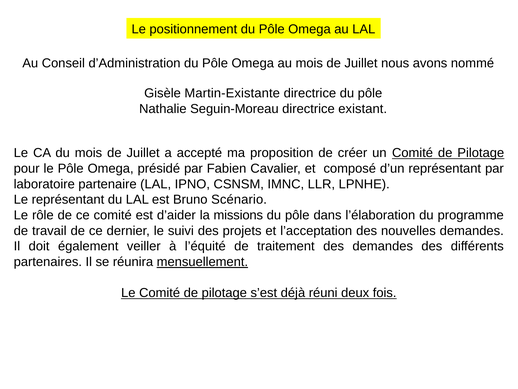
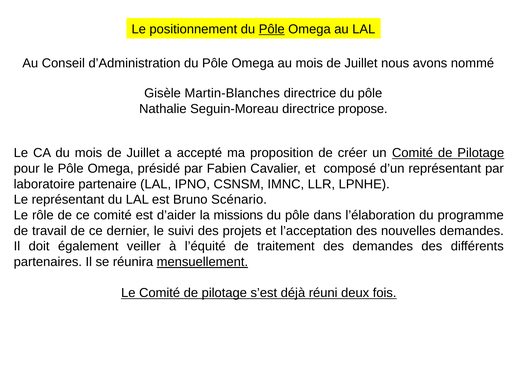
Pôle underline: none -> present (272, 29)
Martin-Existante: Martin-Existante -> Martin-Blanches (232, 93)
existant: existant -> propose (363, 109)
